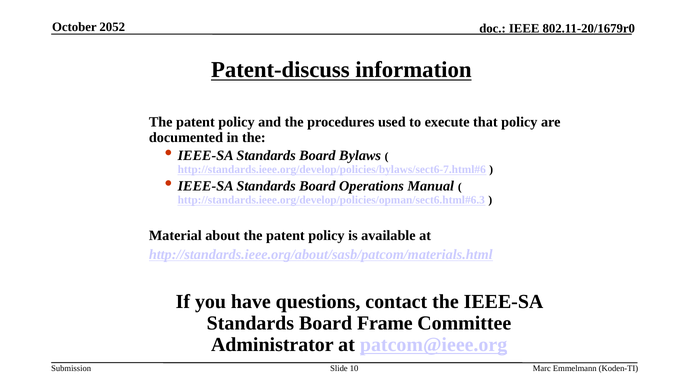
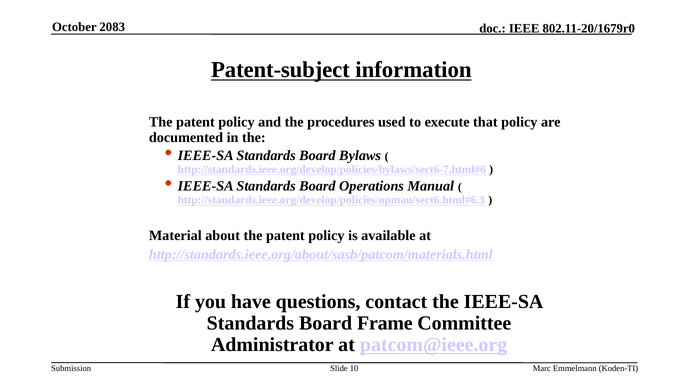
2052: 2052 -> 2083 (112, 27)
Patent-discuss: Patent-discuss -> Patent-subject (280, 70)
